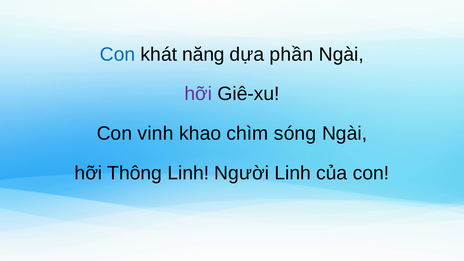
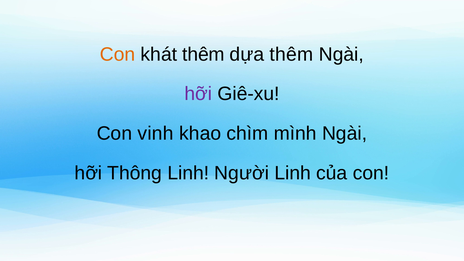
Con colour: blue -> orange (118, 54)
khát năng: năng -> thêm (204, 54)
dựa phần: phần -> thêm (291, 54)
sóng: sóng -> mình (295, 134)
